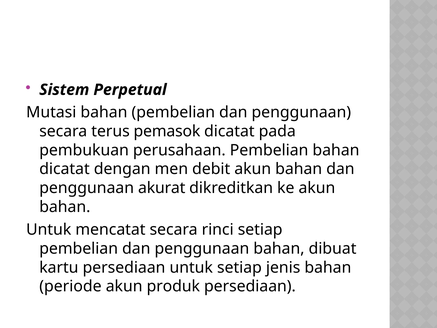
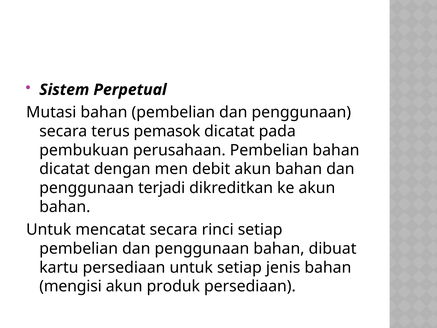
akurat: akurat -> terjadi (162, 188)
periode: periode -> mengisi (71, 286)
